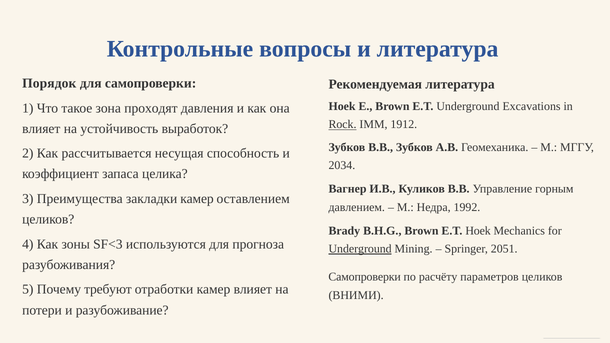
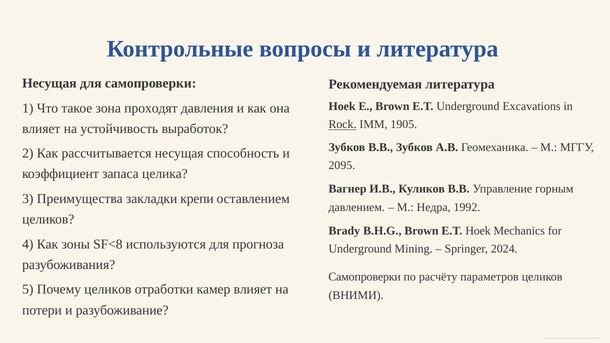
Порядок: Порядок -> Несущая (49, 83)
1912: 1912 -> 1905 (404, 125)
2034: 2034 -> 2095 (342, 165)
закладки камер: камер -> крепи (197, 199)
SF<3: SF<3 -> SF<8 (108, 244)
Underground underline: present -> none (360, 249)
2051: 2051 -> 2024 (504, 249)
Почему требуют: требуют -> целиков (108, 290)
